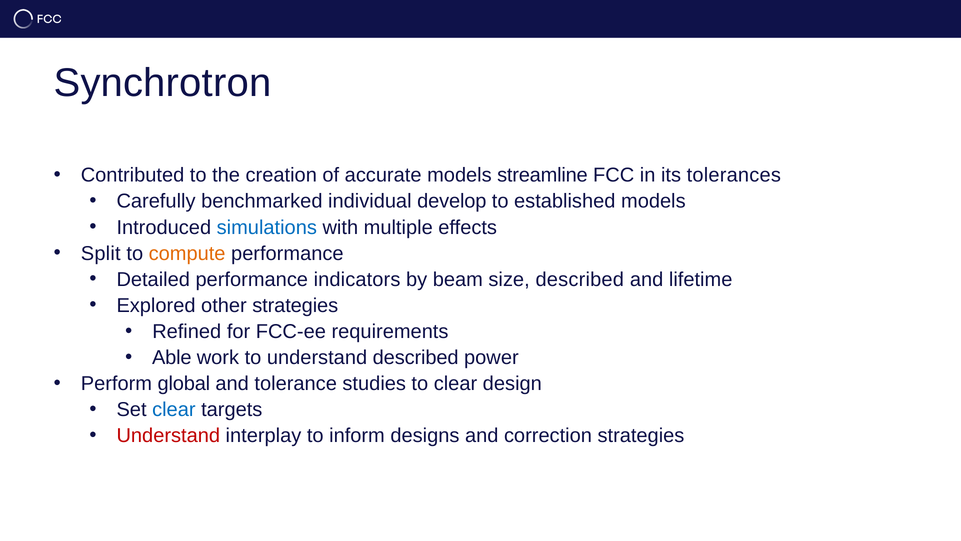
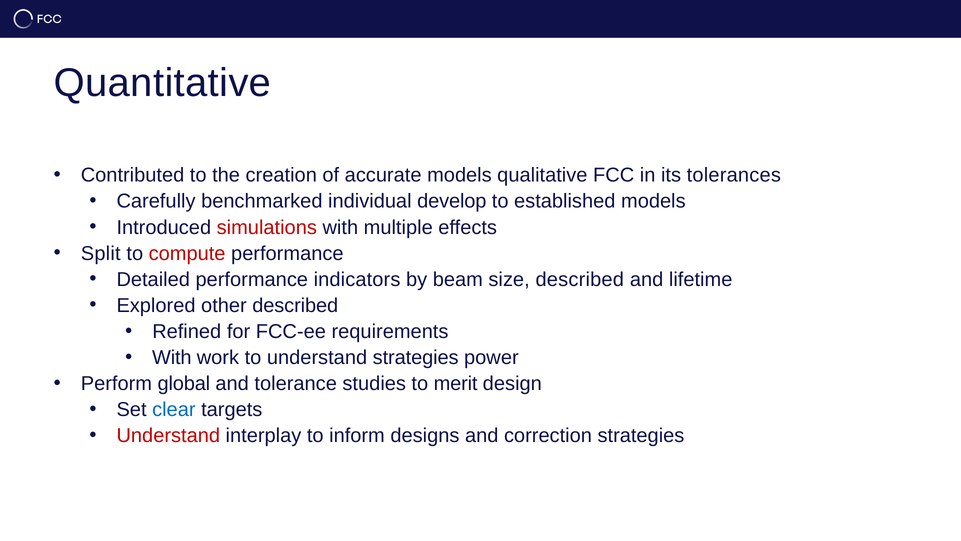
Synchrotron: Synchrotron -> Quantitative (162, 83)
streamline: streamline -> qualitative (542, 175)
simulations colour: blue -> red (267, 227)
compute colour: orange -> red (187, 253)
other strategies: strategies -> described (295, 305)
Able: Able -> With (172, 357)
understand described: described -> strategies (416, 357)
to clear: clear -> merit (456, 383)
